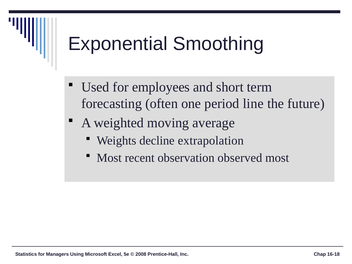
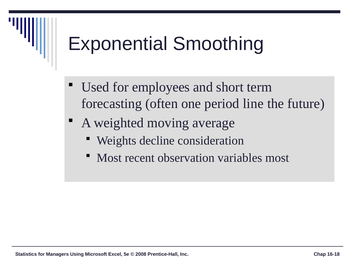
extrapolation: extrapolation -> consideration (211, 141)
observed: observed -> variables (240, 158)
